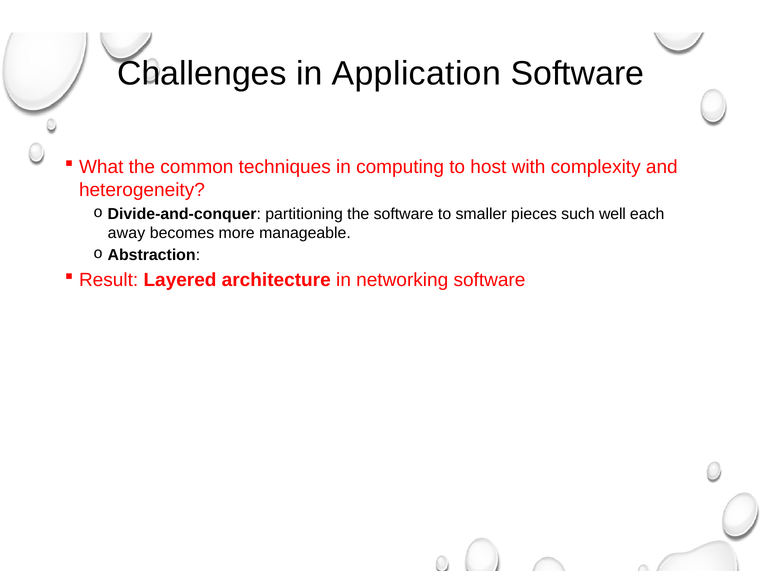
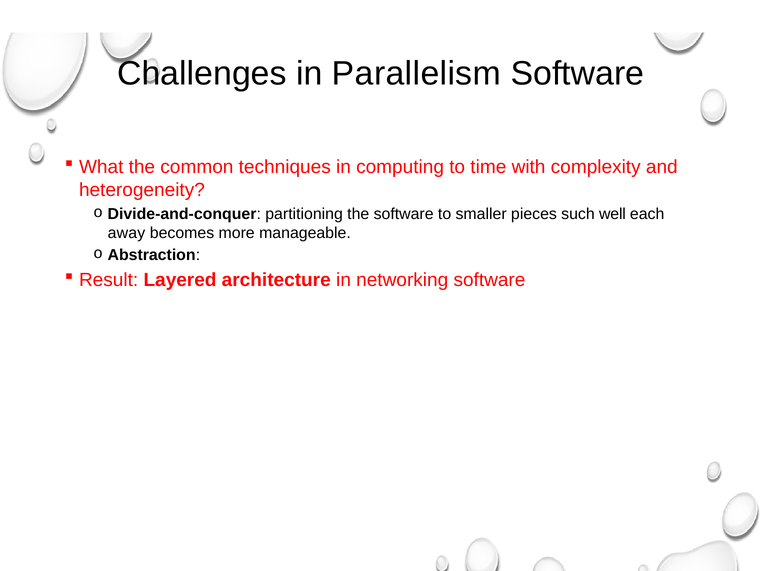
Application: Application -> Parallelism (416, 74)
host: host -> time (488, 167)
